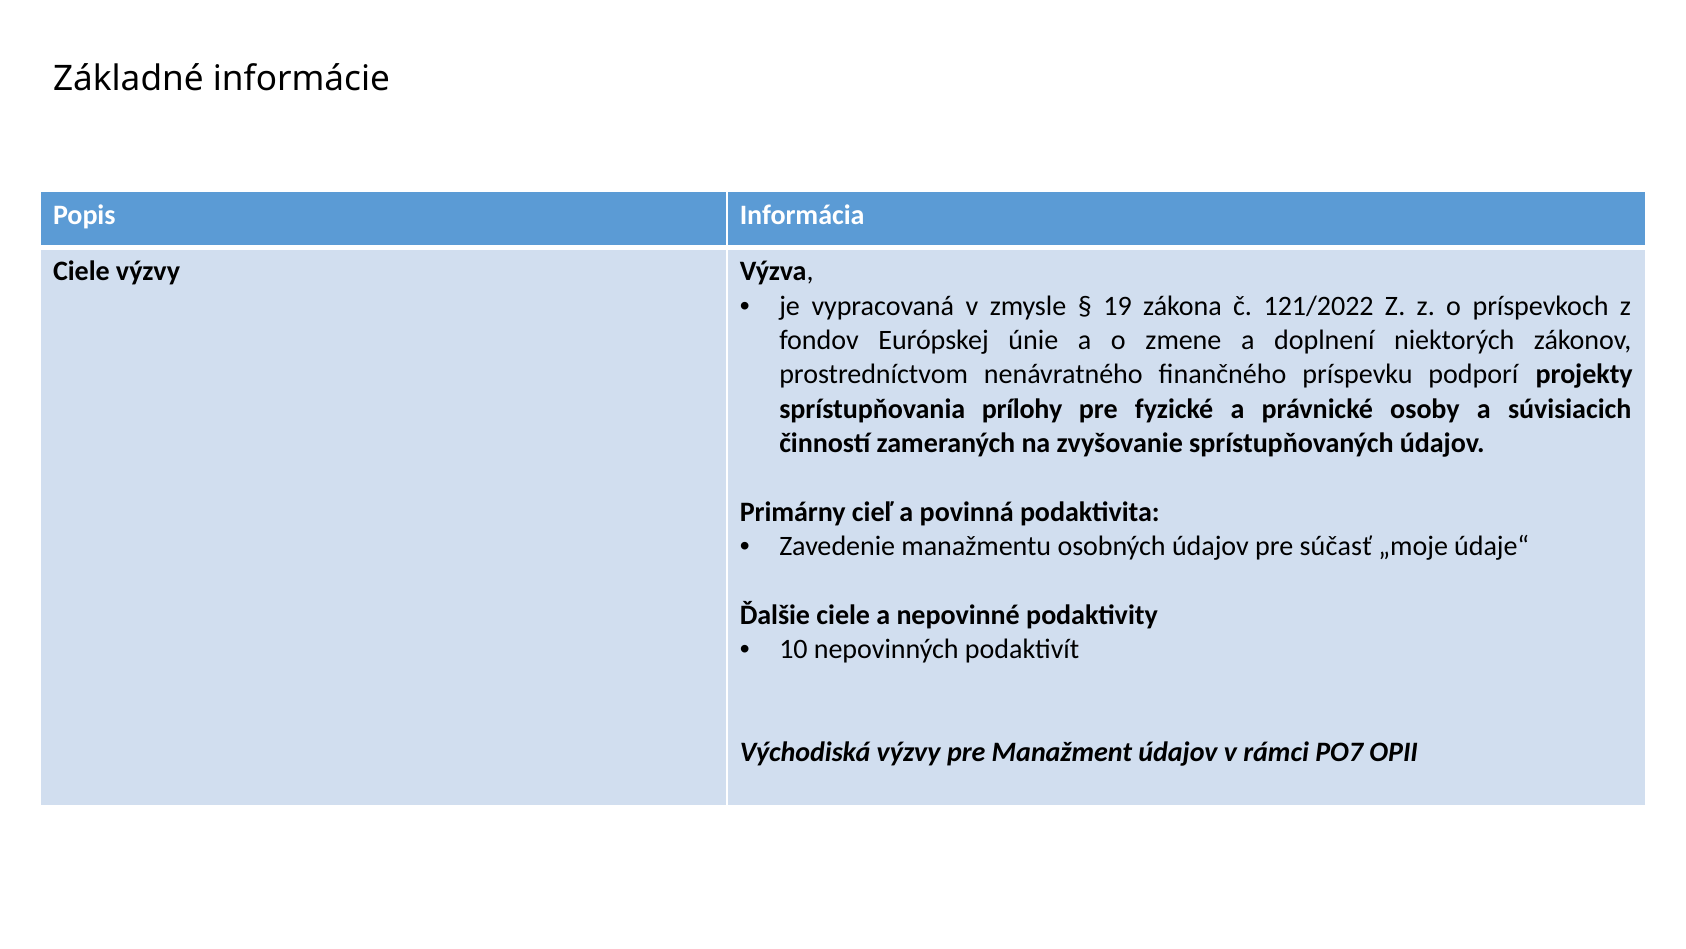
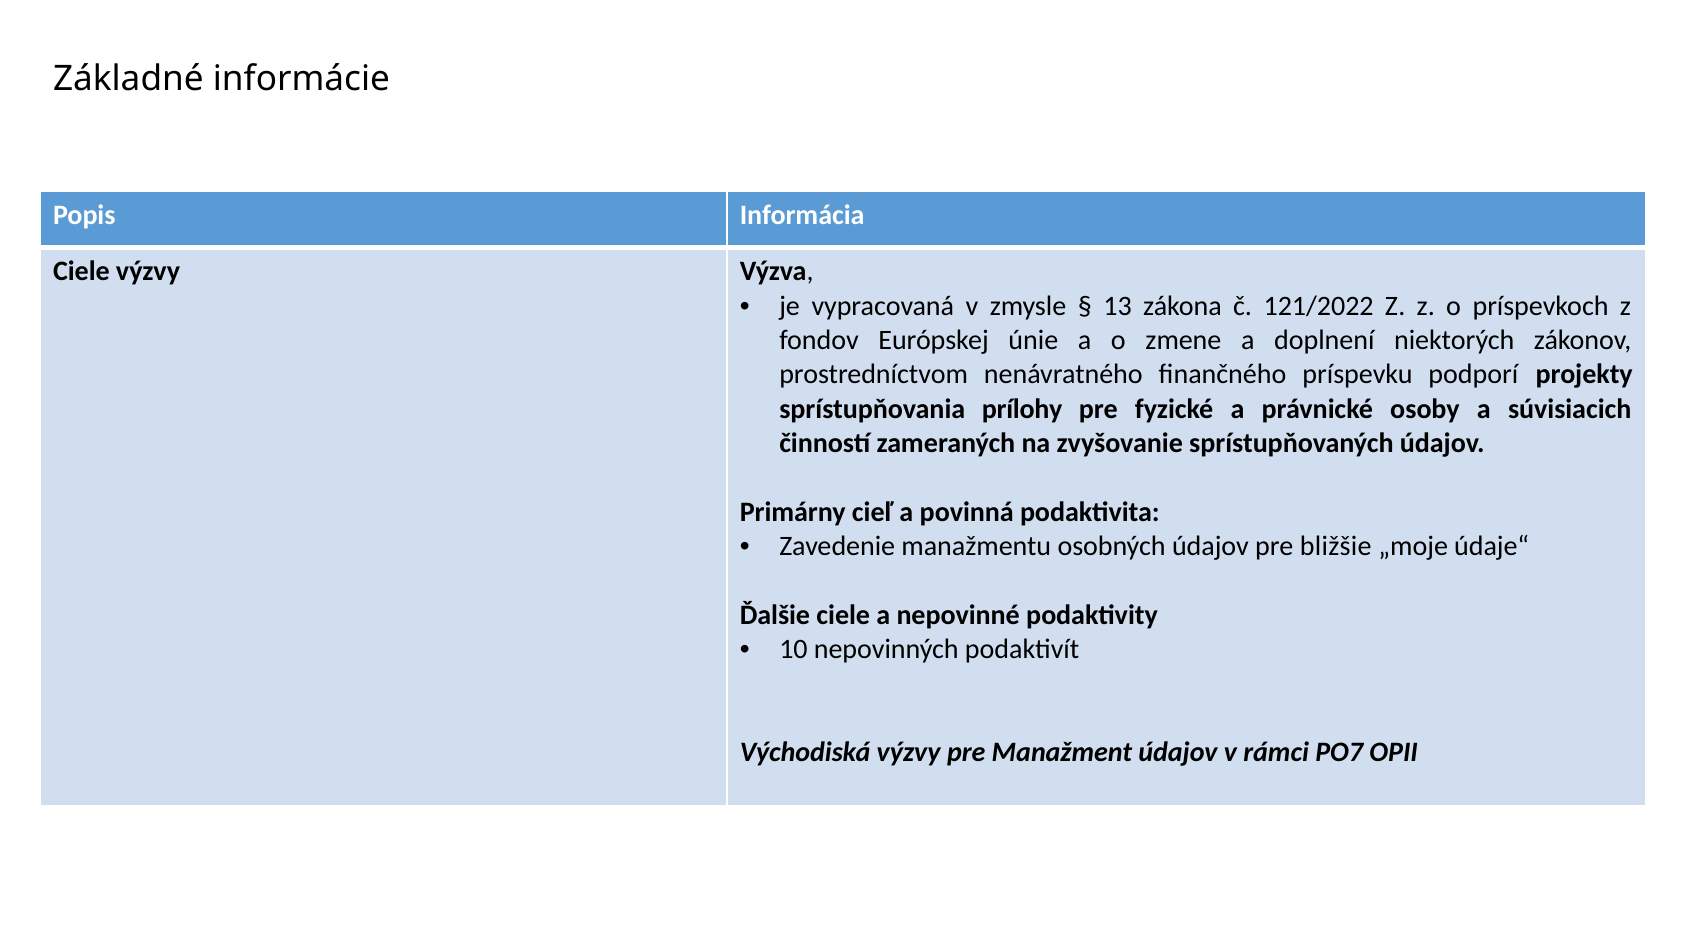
19: 19 -> 13 (1118, 306)
súčasť: súčasť -> bližšie (1336, 546)
